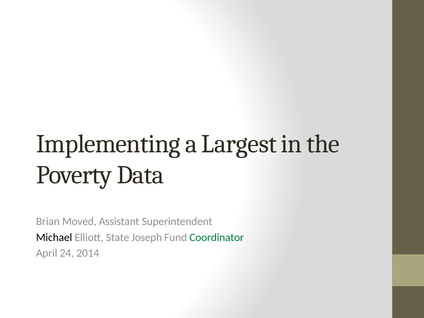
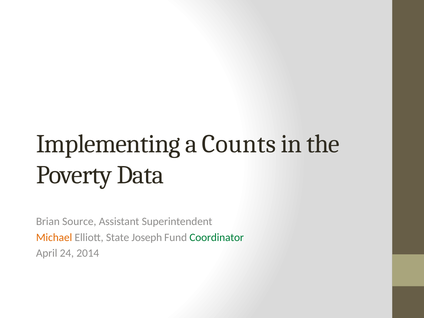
Largest: Largest -> Counts (239, 144)
Moved: Moved -> Source (79, 222)
Michael colour: black -> orange (54, 237)
